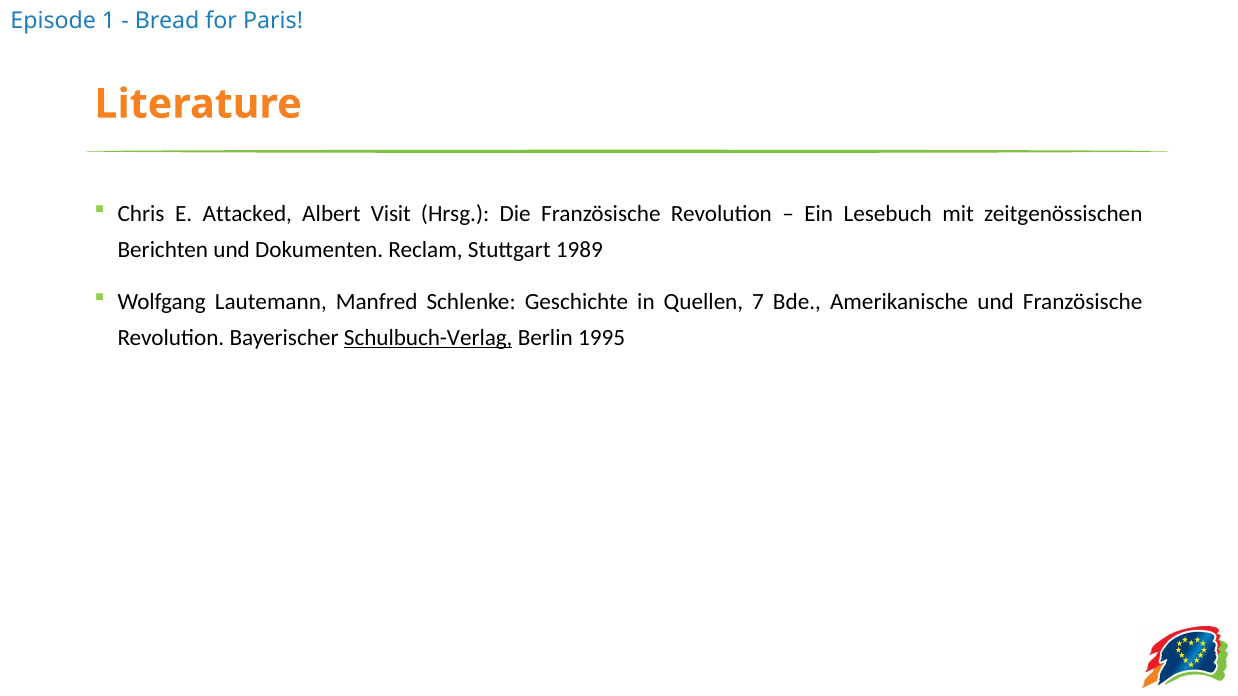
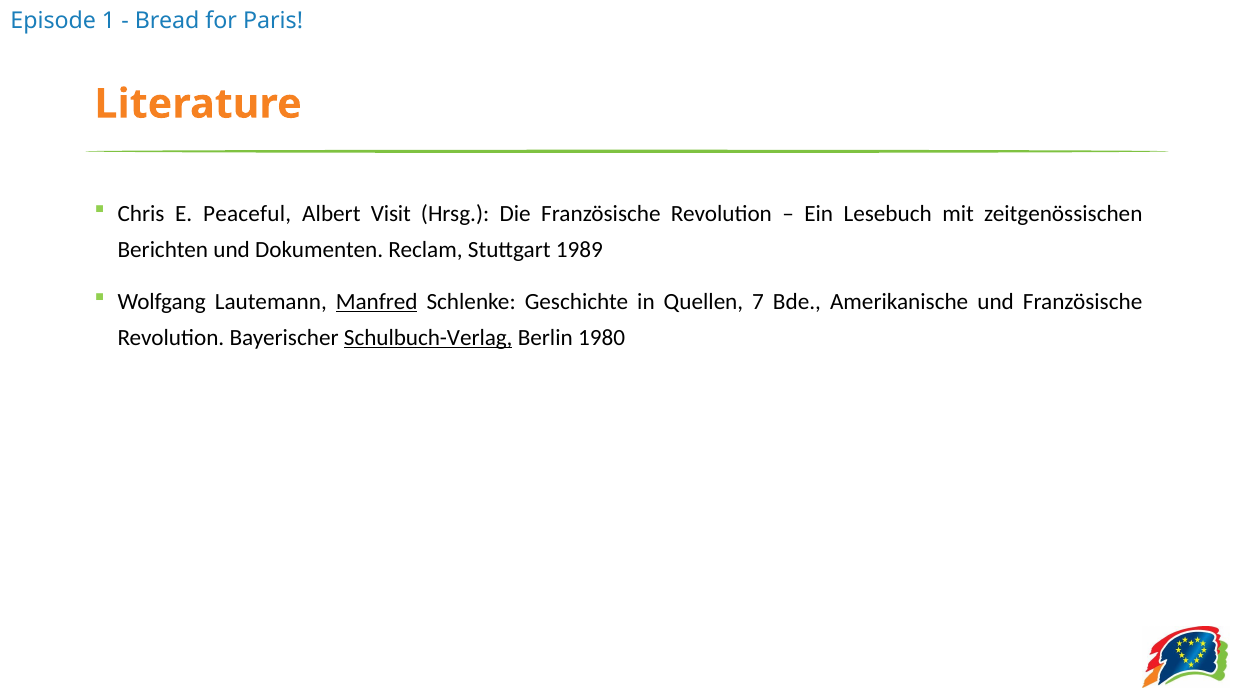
Attacked: Attacked -> Peaceful (247, 214)
Manfred underline: none -> present (377, 302)
1995: 1995 -> 1980 (602, 338)
